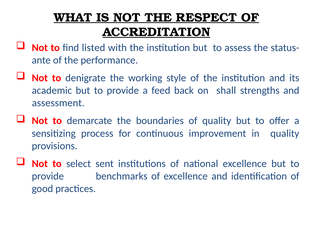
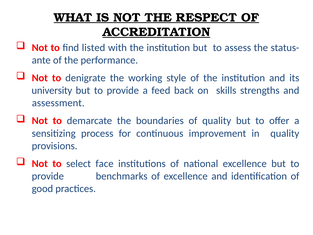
academic: academic -> university (52, 90)
shall: shall -> skills (226, 90)
sent: sent -> face (105, 163)
